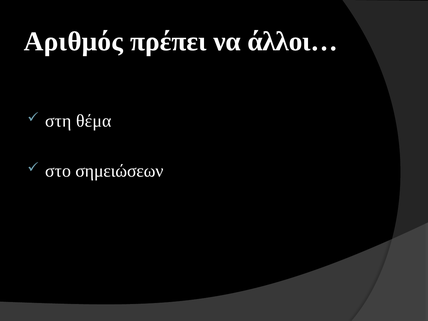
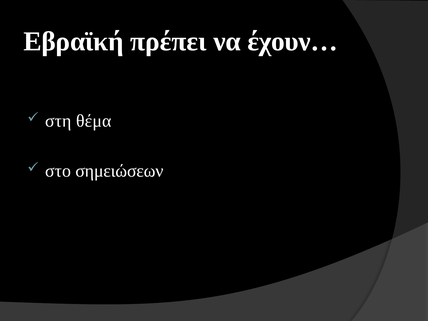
Αριθμός: Αριθμός -> Εβραϊκή (74, 42)
άλλοι…: άλλοι… -> έχουν… (293, 42)
